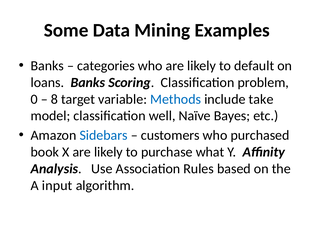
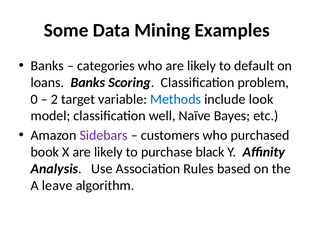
8: 8 -> 2 (54, 99)
take: take -> look (261, 99)
Sidebars colour: blue -> purple (104, 136)
what: what -> black (210, 152)
input: input -> leave (57, 186)
